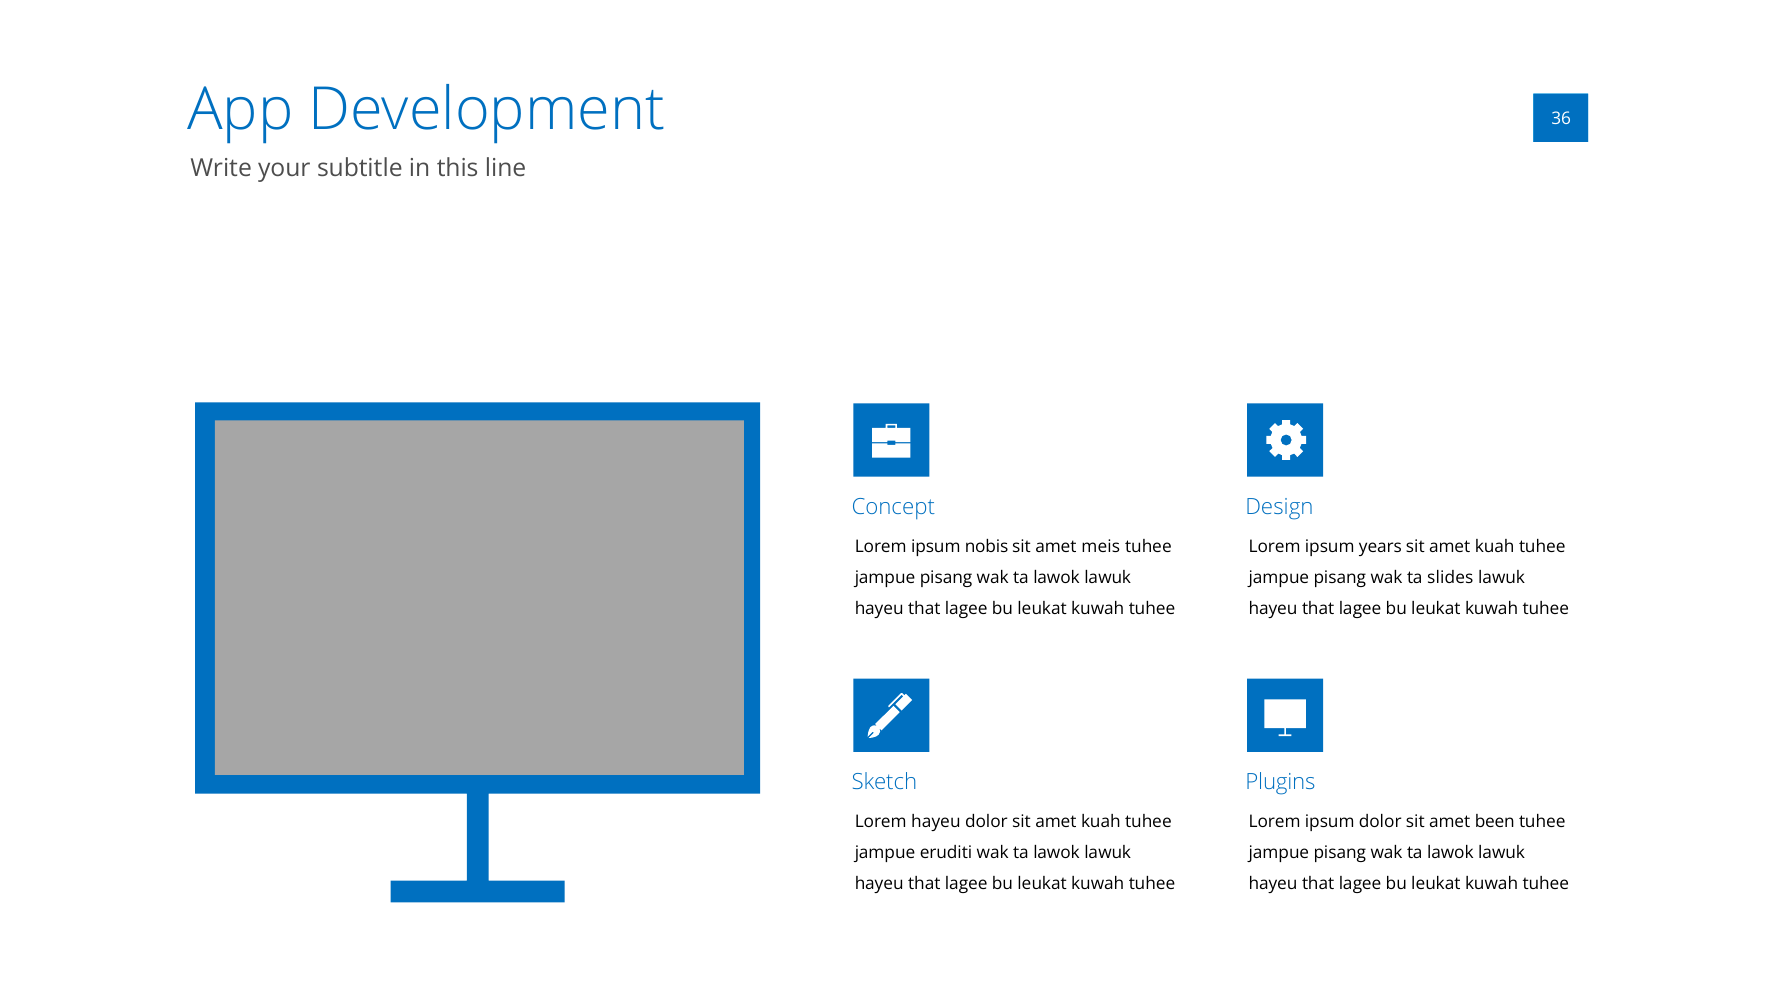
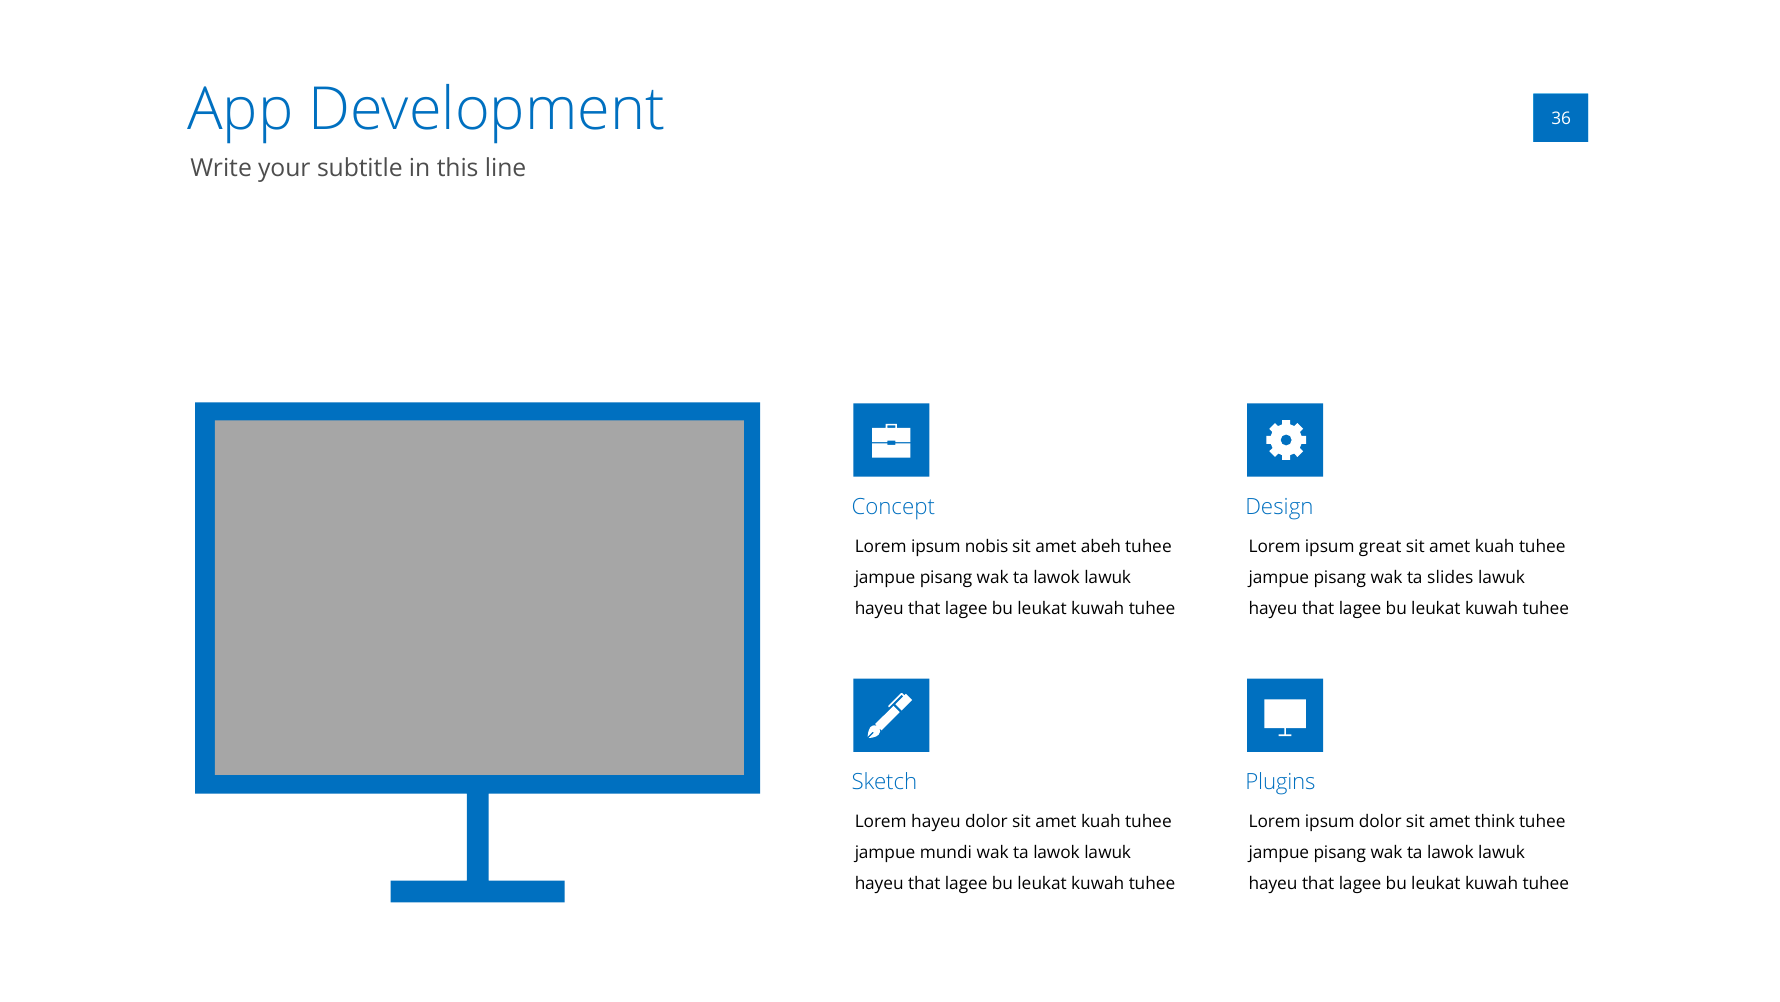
meis: meis -> abeh (1101, 546)
years: years -> great (1380, 546)
been: been -> think (1495, 821)
eruditi: eruditi -> mundi (946, 852)
